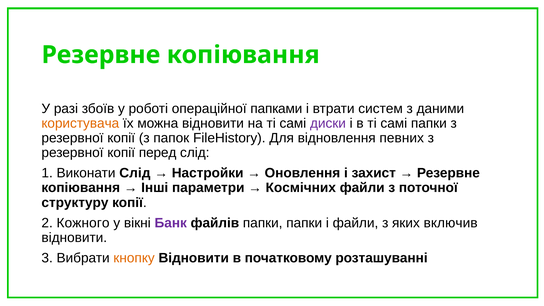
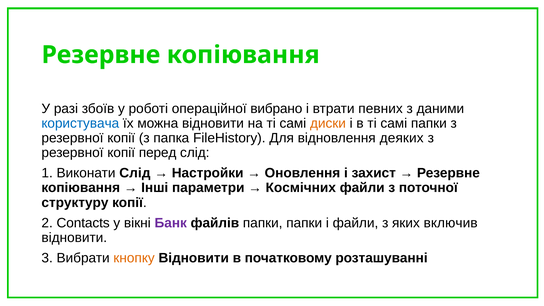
папками: папками -> вибрано (276, 109)
систем: систем -> певних (381, 109)
користувача colour: orange -> blue (80, 123)
диски colour: purple -> orange (328, 123)
папок: папок -> папка (171, 138)
певних: певних -> деяких (402, 138)
Кожного: Кожного -> Contacts (83, 223)
